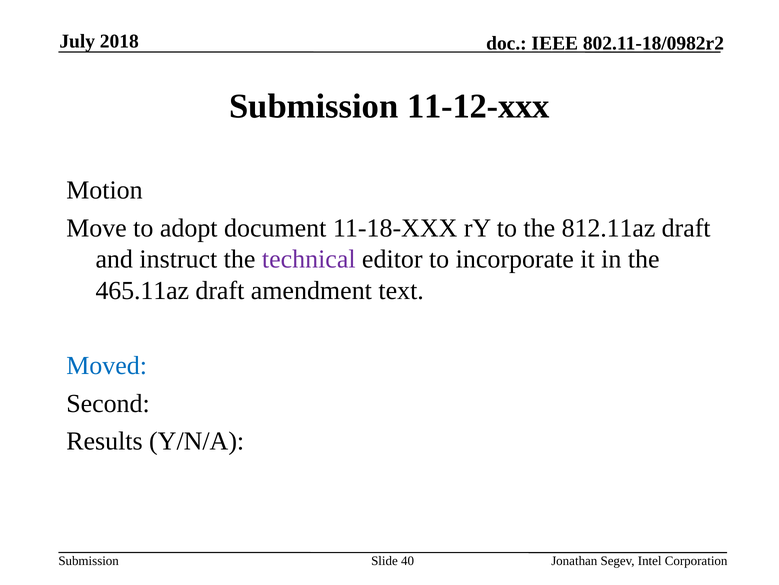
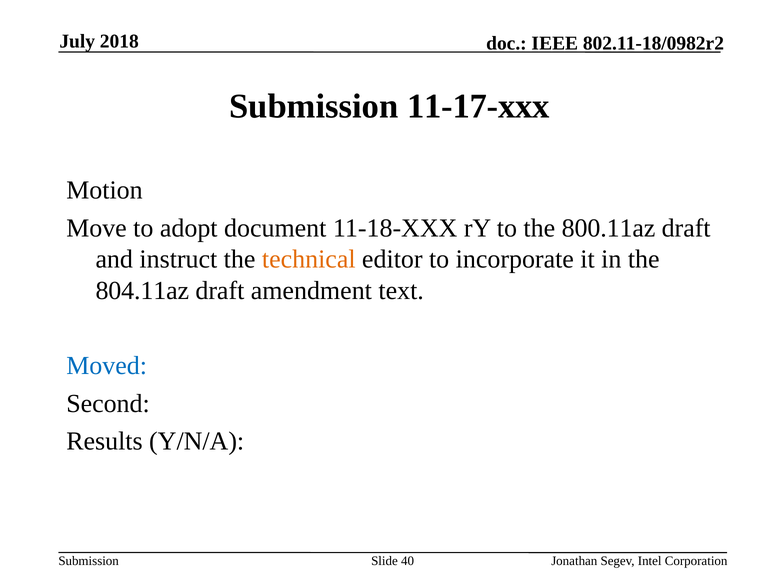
11-12-xxx: 11-12-xxx -> 11-17-xxx (478, 106)
812.11az: 812.11az -> 800.11az (609, 228)
technical colour: purple -> orange (309, 259)
465.11az: 465.11az -> 804.11az (142, 290)
